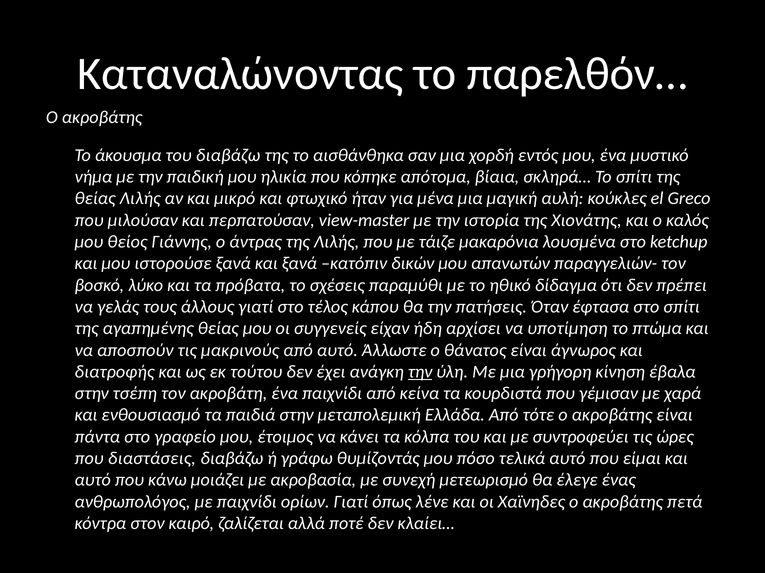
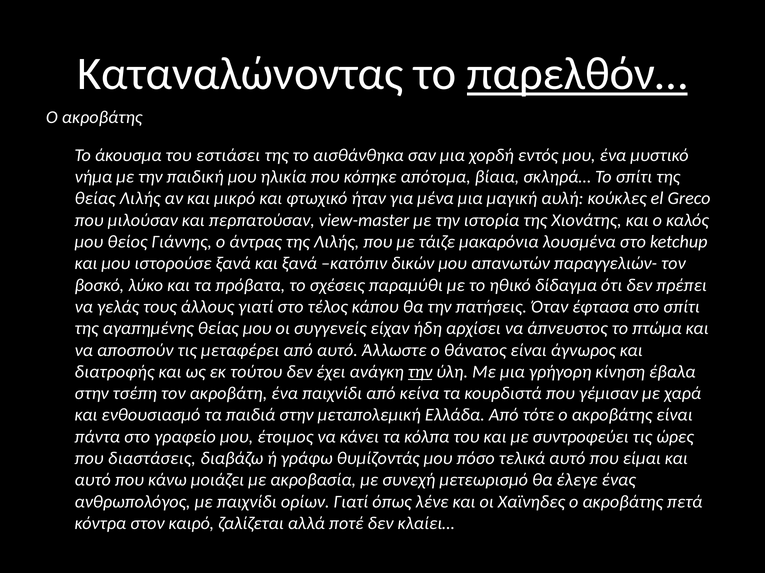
παρελθόν… underline: none -> present (577, 74)
του διαβάζω: διαβάζω -> εστιάσει (228, 155)
υποτίμηση: υποτίμηση -> άπνευστος (567, 329)
μακρινούς: μακρινούς -> μεταφέρει (240, 351)
